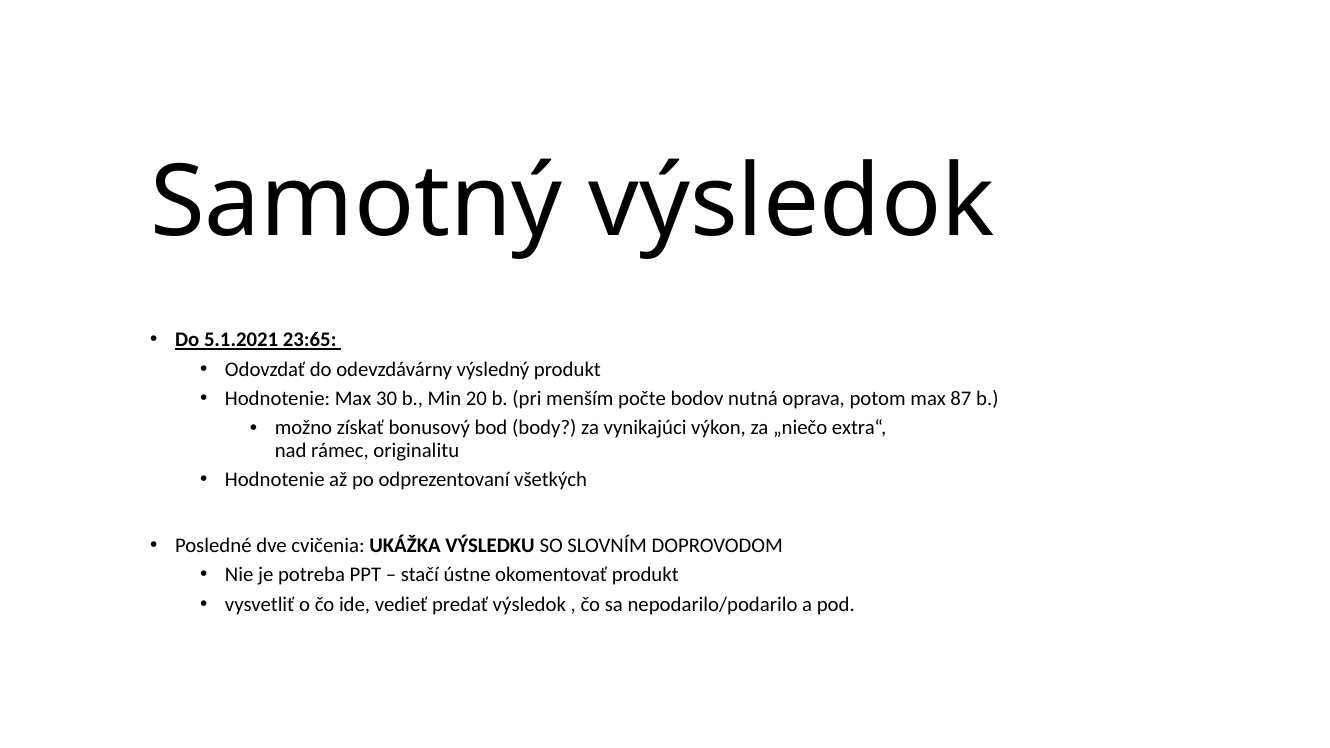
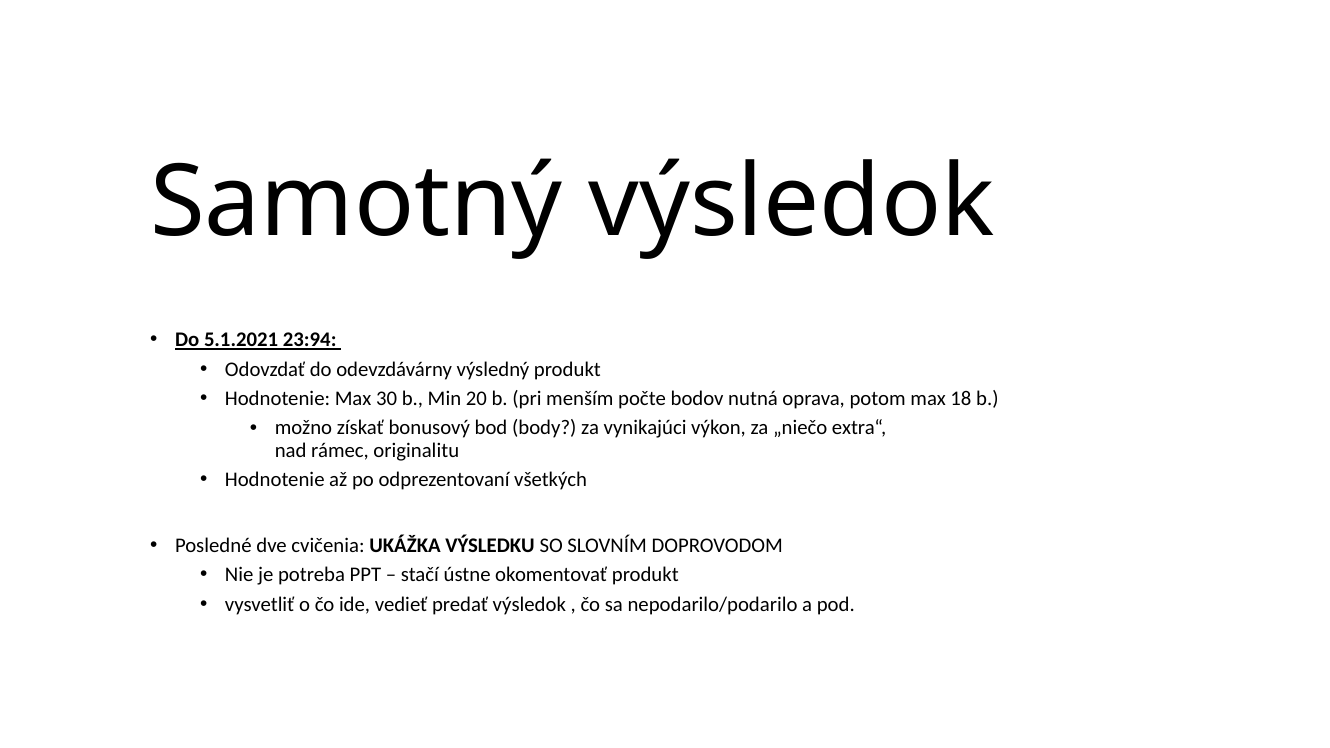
23:65: 23:65 -> 23:94 (310, 340)
87: 87 -> 18 (961, 399)
